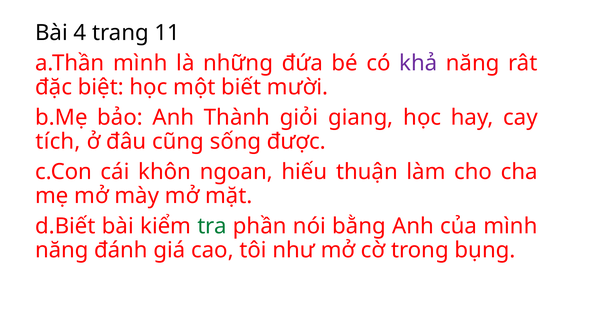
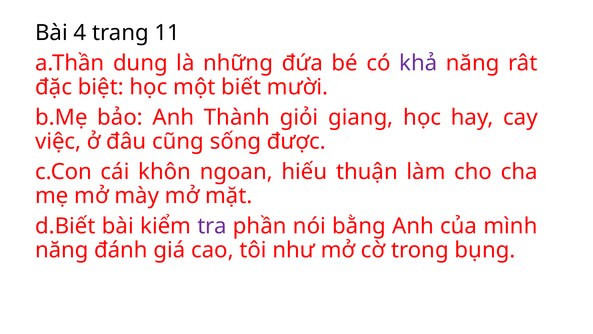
a.Thần mình: mình -> dụng (140, 63)
tích: tích -> việc (58, 141)
tra colour: green -> purple (212, 226)
